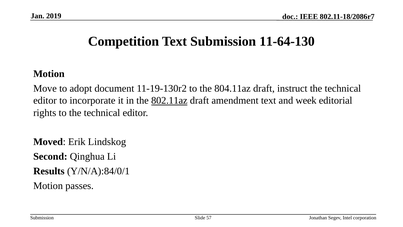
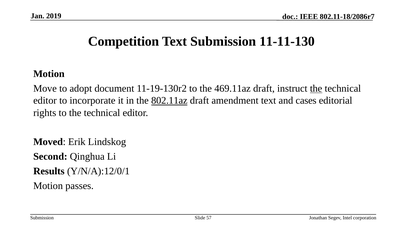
11-64-130: 11-64-130 -> 11-11-130 (287, 41)
804.11az: 804.11az -> 469.11az (233, 88)
the underline: none -> present (316, 88)
week: week -> cases (306, 100)
Y/N/A):84/0/1: Y/N/A):84/0/1 -> Y/N/A):12/0/1 (98, 171)
